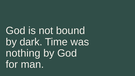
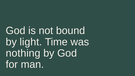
dark: dark -> light (31, 42)
